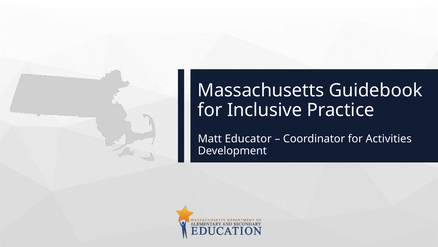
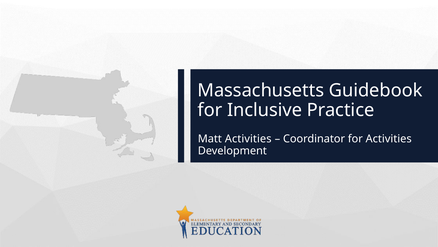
Matt Educator: Educator -> Activities (248, 139)
